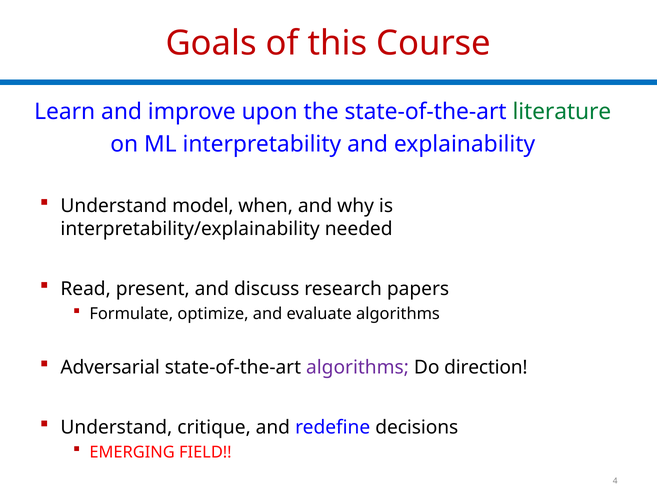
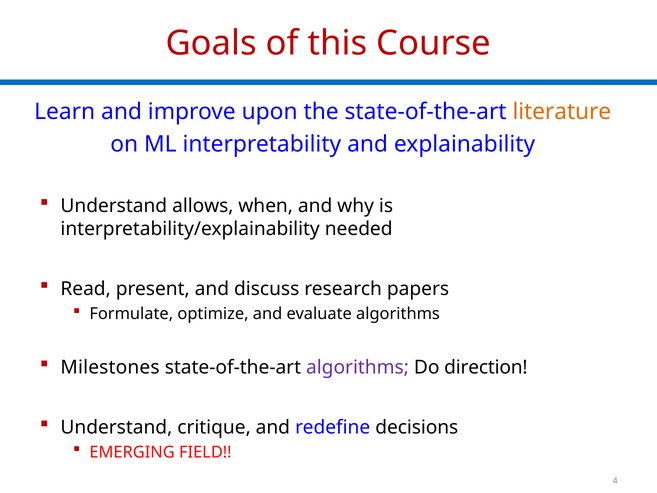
literature colour: green -> orange (562, 112)
model: model -> allows (203, 206)
Adversarial: Adversarial -> Milestones (110, 367)
